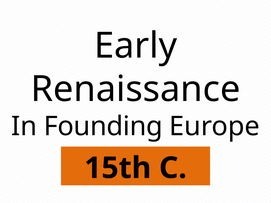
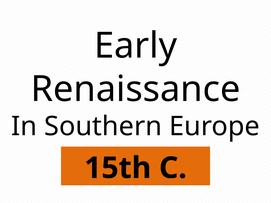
Founding: Founding -> Southern (103, 127)
